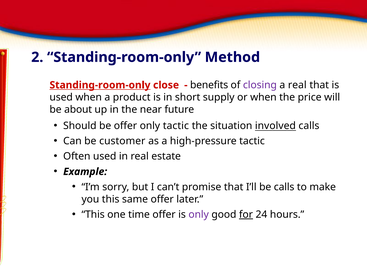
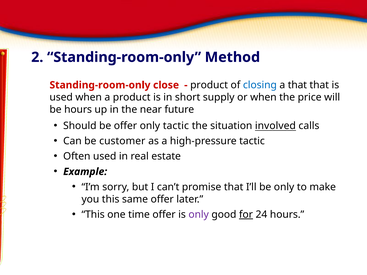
Standing-room-only underline: present -> none (100, 85)
benefits: benefits -> product (209, 85)
closing colour: purple -> blue (260, 85)
a real: real -> that (297, 85)
be about: about -> hours (78, 110)
be calls: calls -> only (284, 187)
